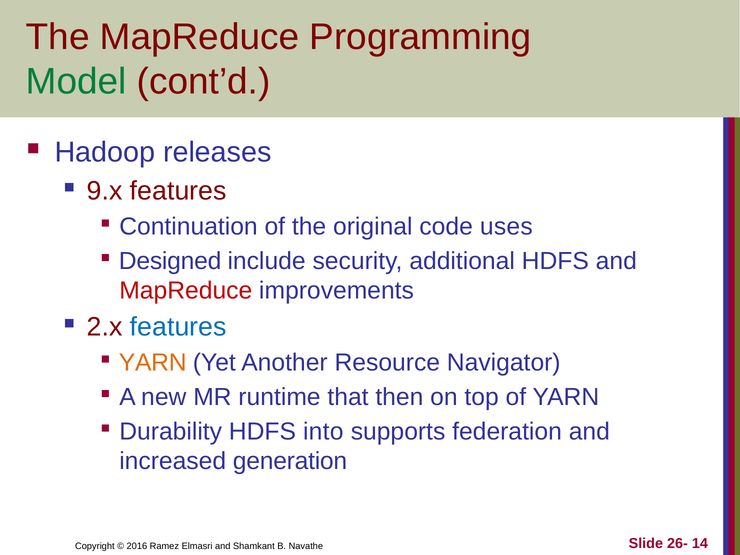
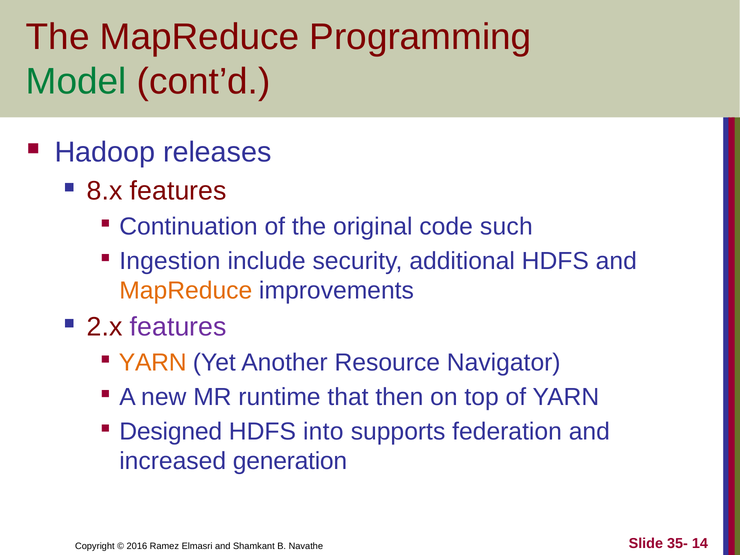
9.x: 9.x -> 8.x (105, 191)
uses: uses -> such (506, 227)
Designed: Designed -> Ingestion (170, 261)
MapReduce colour: red -> orange (186, 291)
features colour: blue -> purple (178, 327)
Durability: Durability -> Designed (171, 432)
26-: 26- -> 35- (677, 544)
